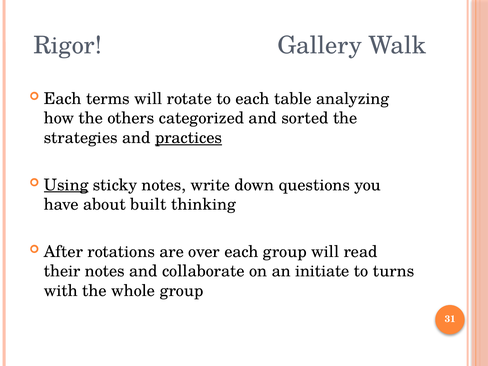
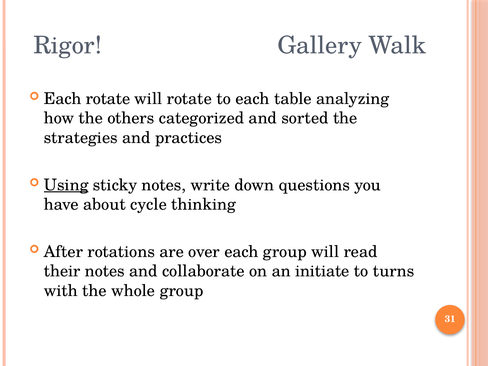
Each terms: terms -> rotate (108, 99)
practices underline: present -> none (189, 138)
built: built -> cycle (149, 204)
